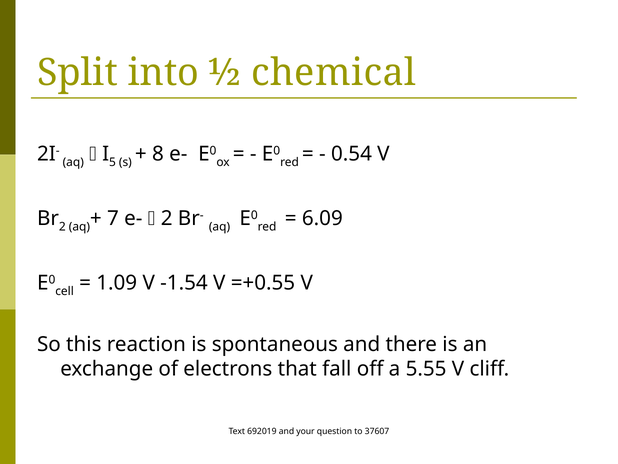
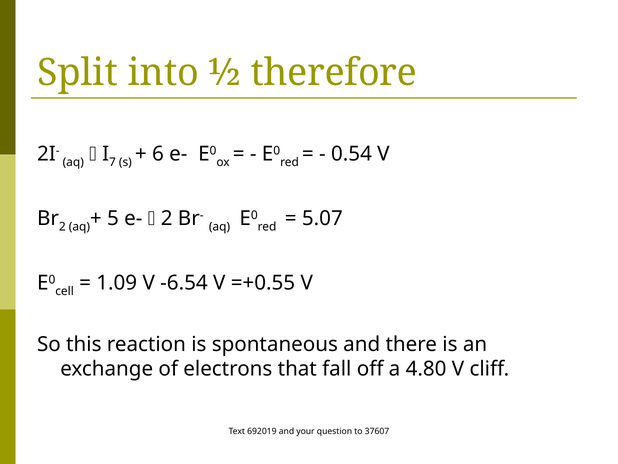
chemical: chemical -> therefore (334, 73)
5: 5 -> 7 (112, 162)
8: 8 -> 6 (158, 154)
7: 7 -> 5 (113, 218)
6.09: 6.09 -> 5.07 (322, 218)
-1.54: -1.54 -> -6.54 (184, 283)
5.55: 5.55 -> 4.80 (426, 369)
